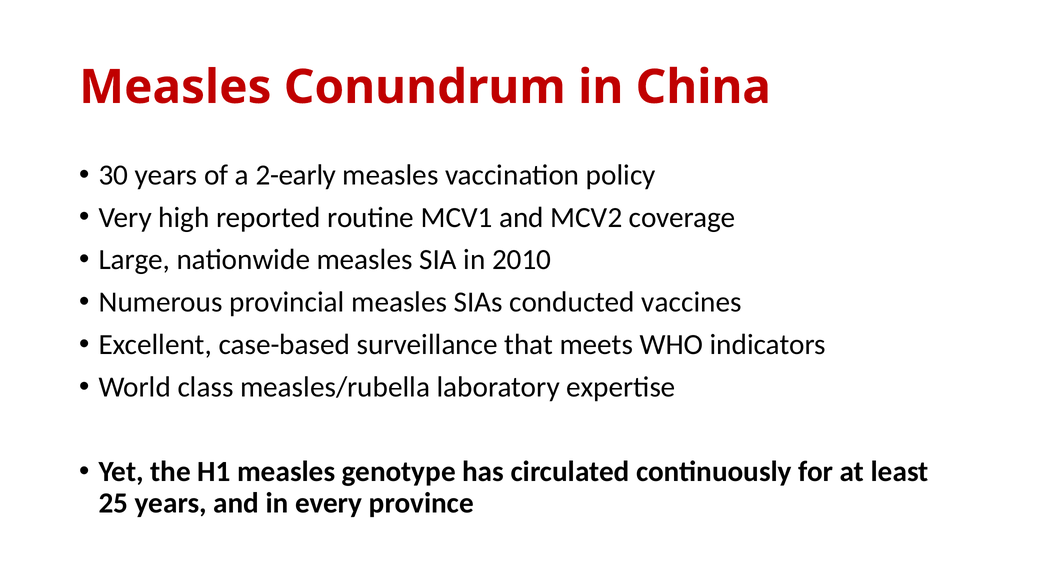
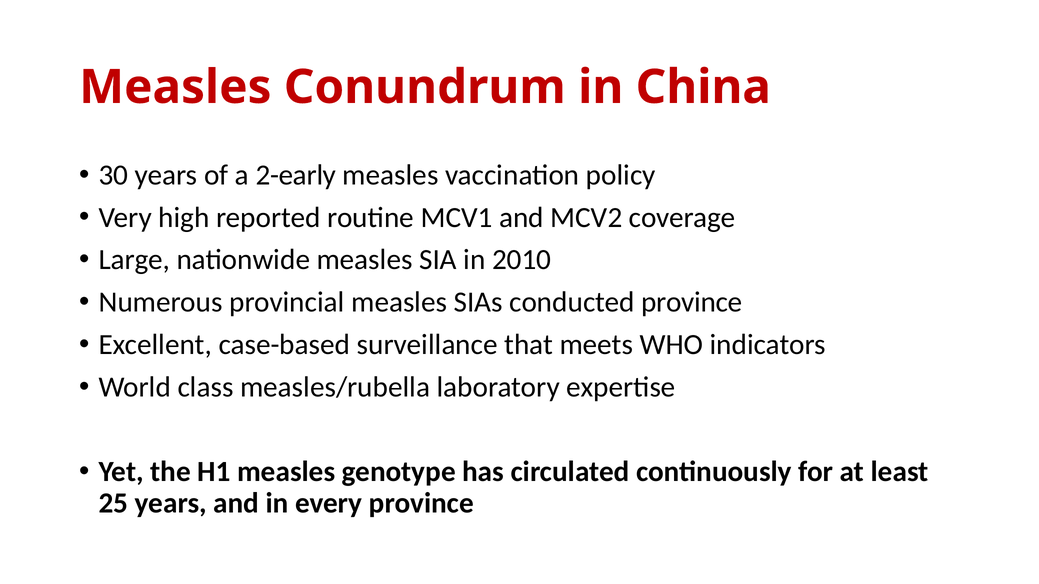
conducted vaccines: vaccines -> province (692, 302)
